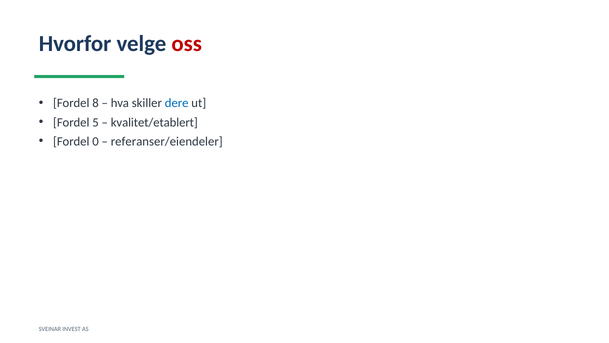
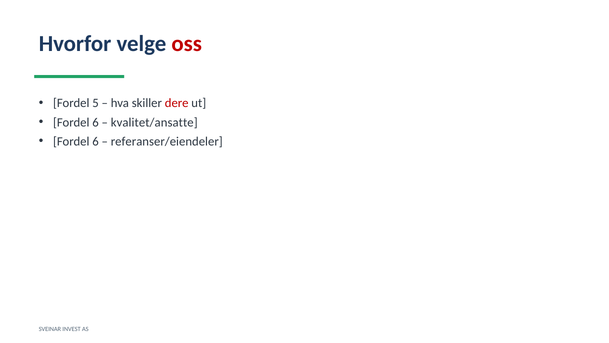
8: 8 -> 5 (95, 103)
dere colour: blue -> red (177, 103)
5: 5 -> 6 (95, 122)
kvalitet/etablert: kvalitet/etablert -> kvalitet/ansatte (154, 122)
0: 0 -> 6 (95, 141)
